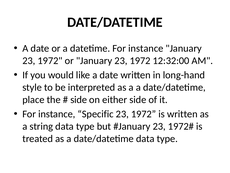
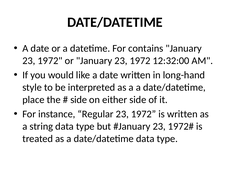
datetime For instance: instance -> contains (146, 48)
Specific: Specific -> Regular (96, 114)
